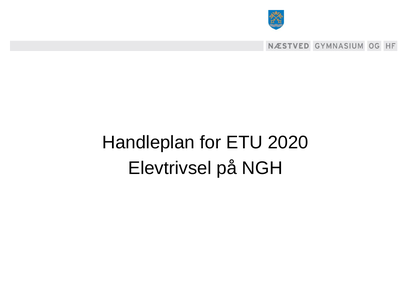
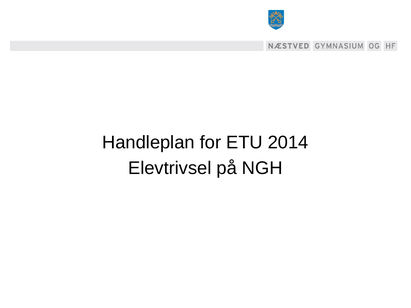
2020: 2020 -> 2014 (288, 143)
